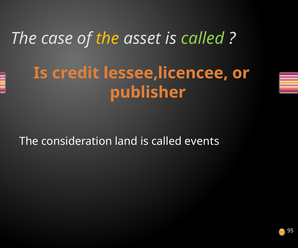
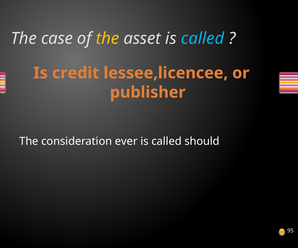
called colour: light green -> light blue (203, 38)
land: land -> ever (126, 141)
events: events -> should (202, 141)
